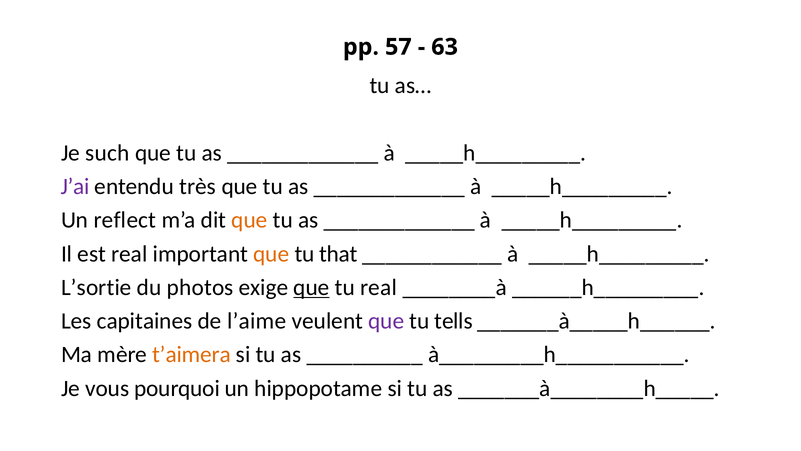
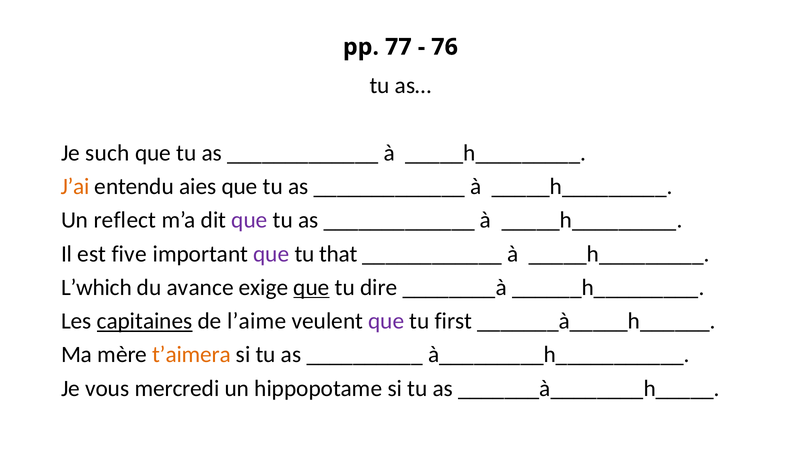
57: 57 -> 77 (398, 47)
63: 63 -> 76 (445, 47)
J’ai colour: purple -> orange (75, 186)
très: très -> aies (198, 186)
que colour: orange -> purple (250, 220)
est real: real -> five (129, 254)
que colour: orange -> purple (271, 254)
L’sortie: L’sortie -> L’which (96, 287)
photos: photos -> avance (200, 287)
tu real: real -> dire (379, 287)
capitaines underline: none -> present (145, 321)
tells: tells -> first (454, 321)
pourquoi: pourquoi -> mercredi (177, 388)
